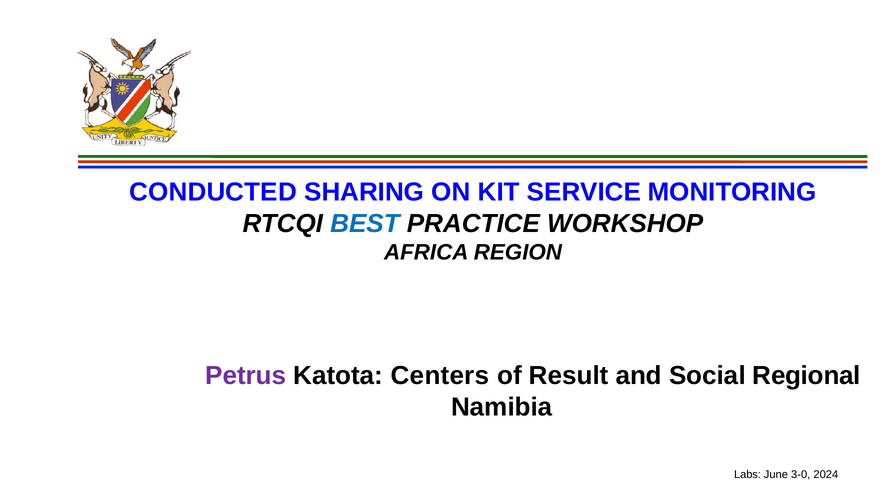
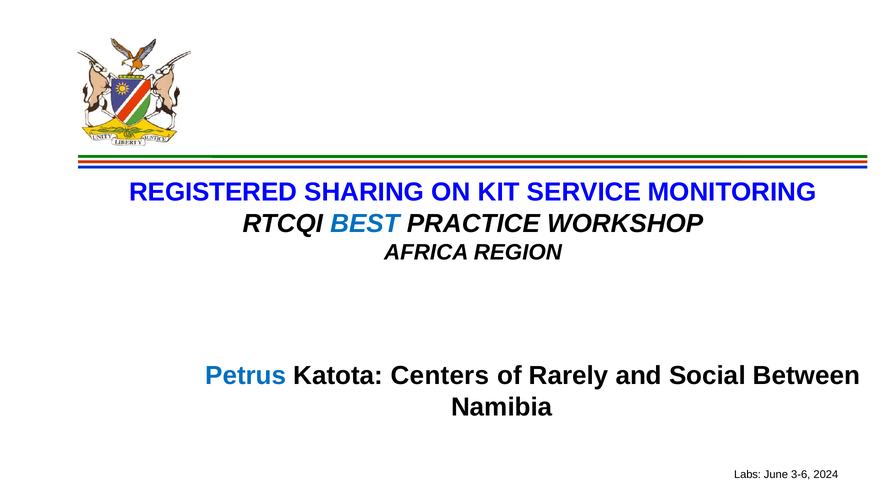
CONDUCTED: CONDUCTED -> REGISTERED (213, 192)
Petrus colour: purple -> blue (246, 376)
Result: Result -> Rarely (569, 376)
Regional: Regional -> Between (806, 376)
3-0: 3-0 -> 3-6 (801, 475)
